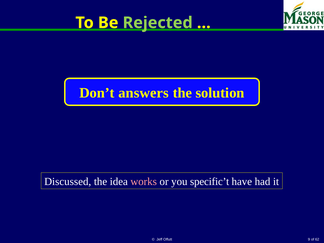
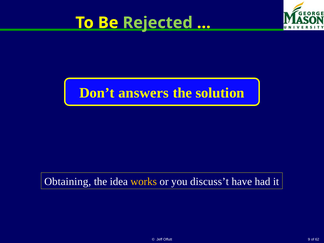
Discussed: Discussed -> Obtaining (68, 181)
works colour: pink -> yellow (144, 181)
specific’t: specific’t -> discuss’t (209, 181)
